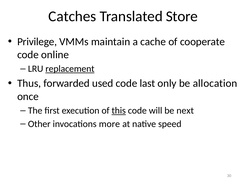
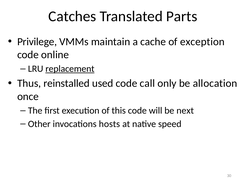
Store: Store -> Parts (182, 16)
cooperate: cooperate -> exception (202, 42)
forwarded: forwarded -> reinstalled (67, 84)
last: last -> call (147, 84)
this underline: present -> none (119, 111)
more: more -> hosts (109, 124)
